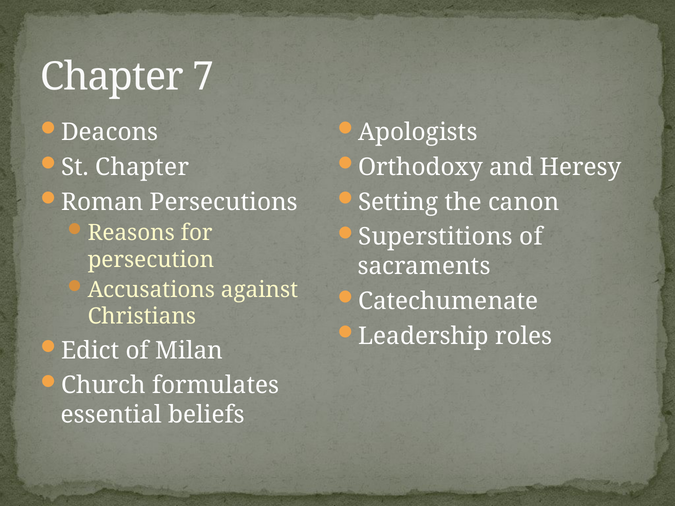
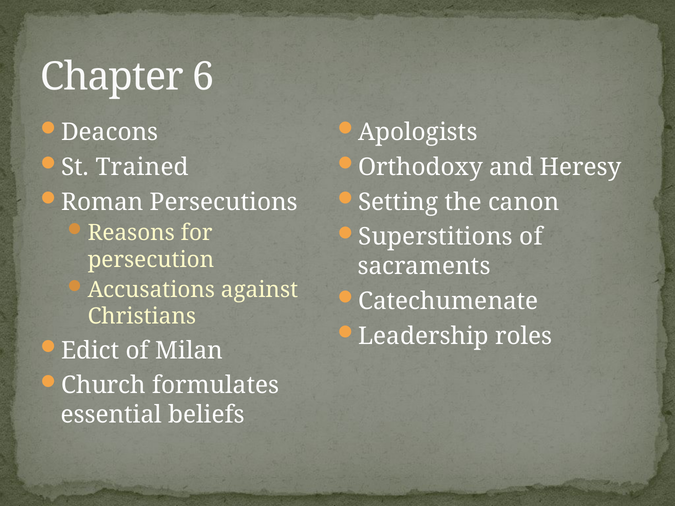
7: 7 -> 6 (203, 77)
St Chapter: Chapter -> Trained (142, 167)
